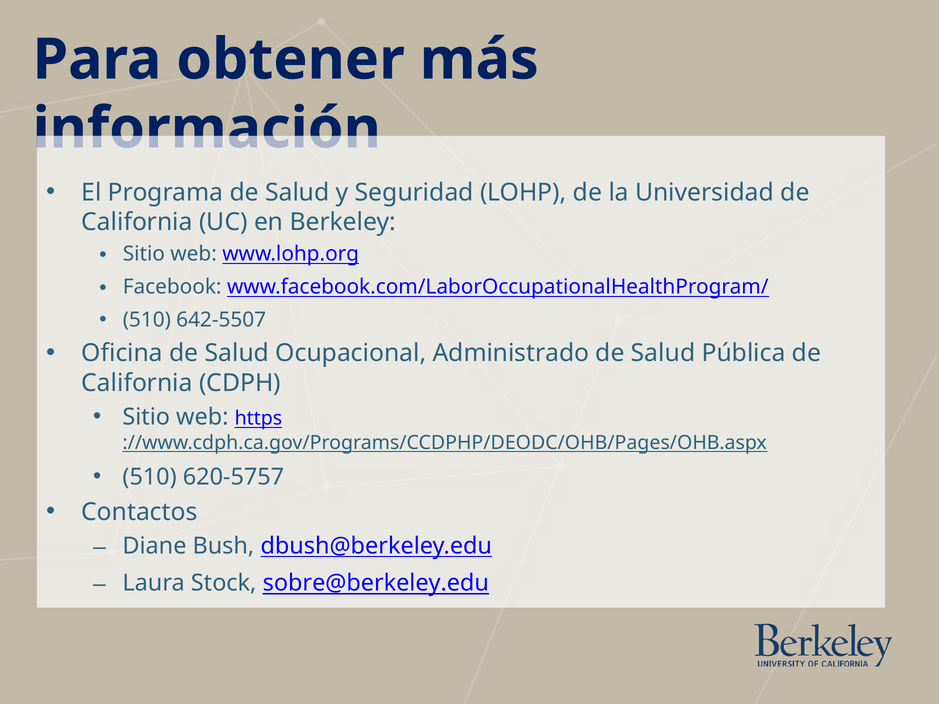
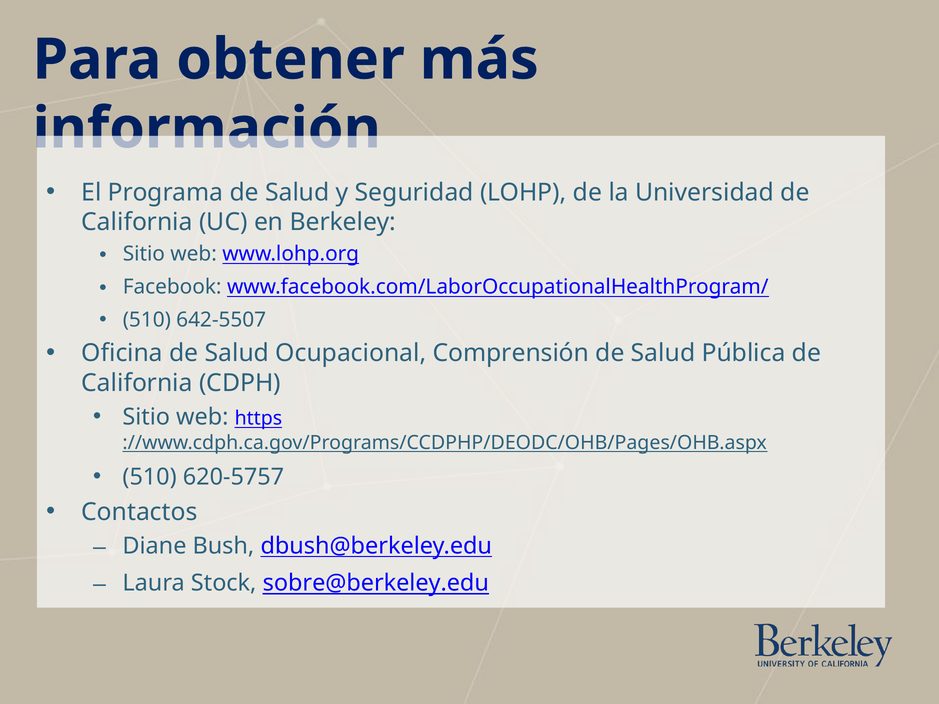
Administrado: Administrado -> Comprensión (511, 353)
